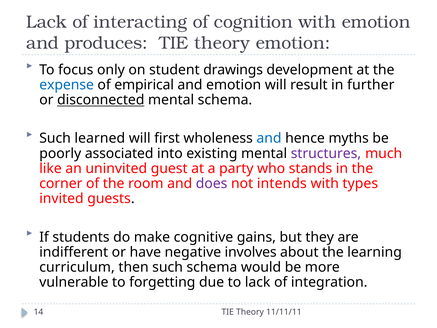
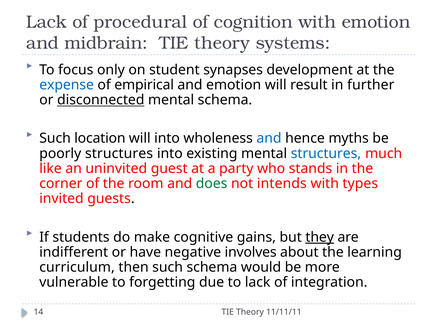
interacting: interacting -> procedural (140, 22)
produces: produces -> midbrain (106, 43)
theory emotion: emotion -> systems (293, 43)
drawings: drawings -> synapses (233, 70)
learned: learned -> location (100, 138)
will first: first -> into (167, 138)
poorly associated: associated -> structures (119, 153)
structures colour: purple -> blue (326, 153)
does colour: purple -> green (212, 183)
they underline: none -> present (320, 237)
